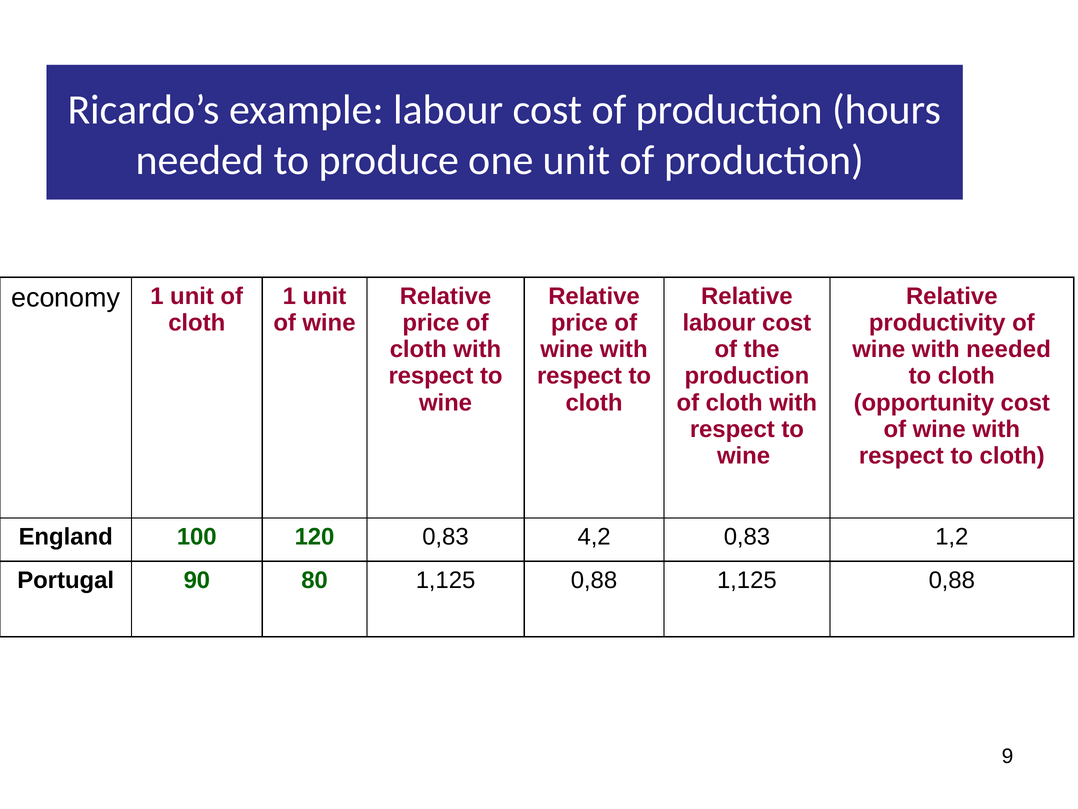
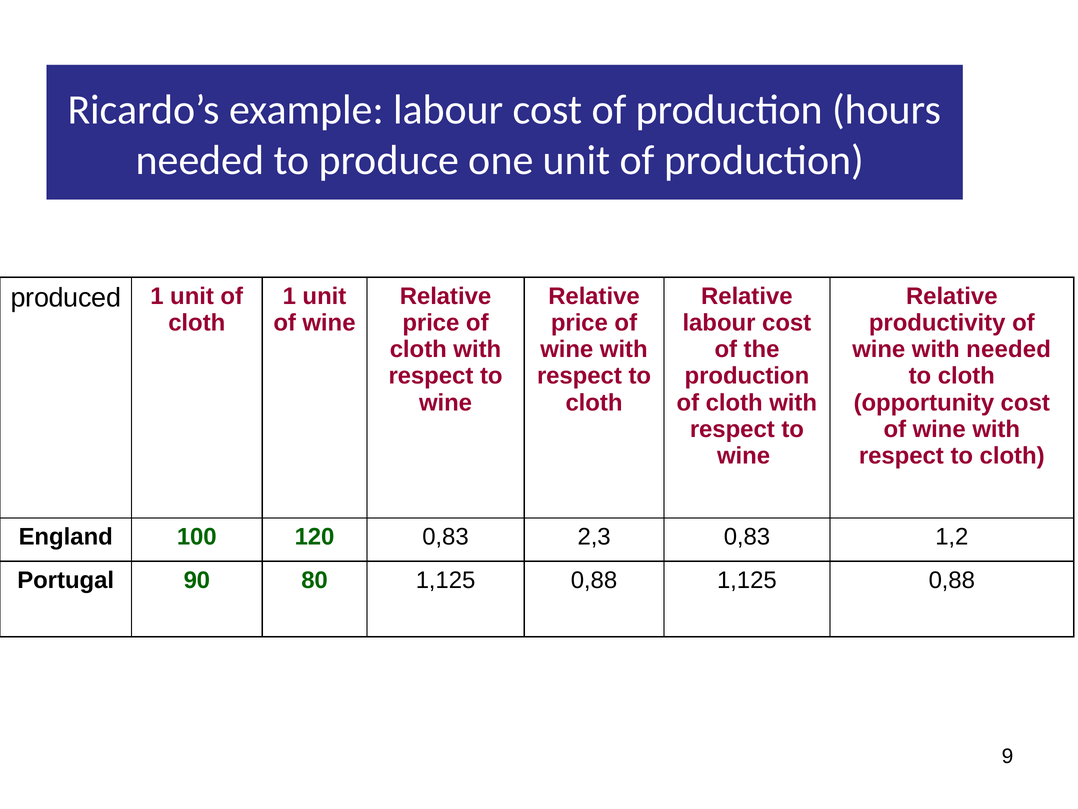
economy: economy -> produced (66, 298)
4,2: 4,2 -> 2,3 (594, 537)
